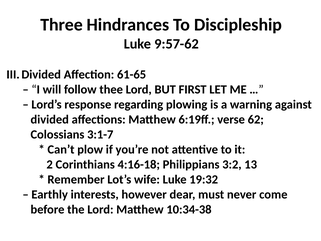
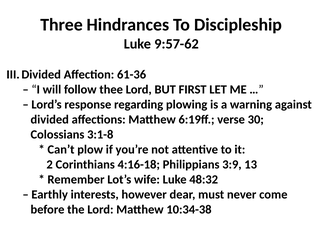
61-65: 61-65 -> 61-36 (132, 74)
62: 62 -> 30 (256, 119)
3:1-7: 3:1-7 -> 3:1-8 (100, 134)
3:2: 3:2 -> 3:9 (232, 164)
19:32: 19:32 -> 48:32 (204, 179)
